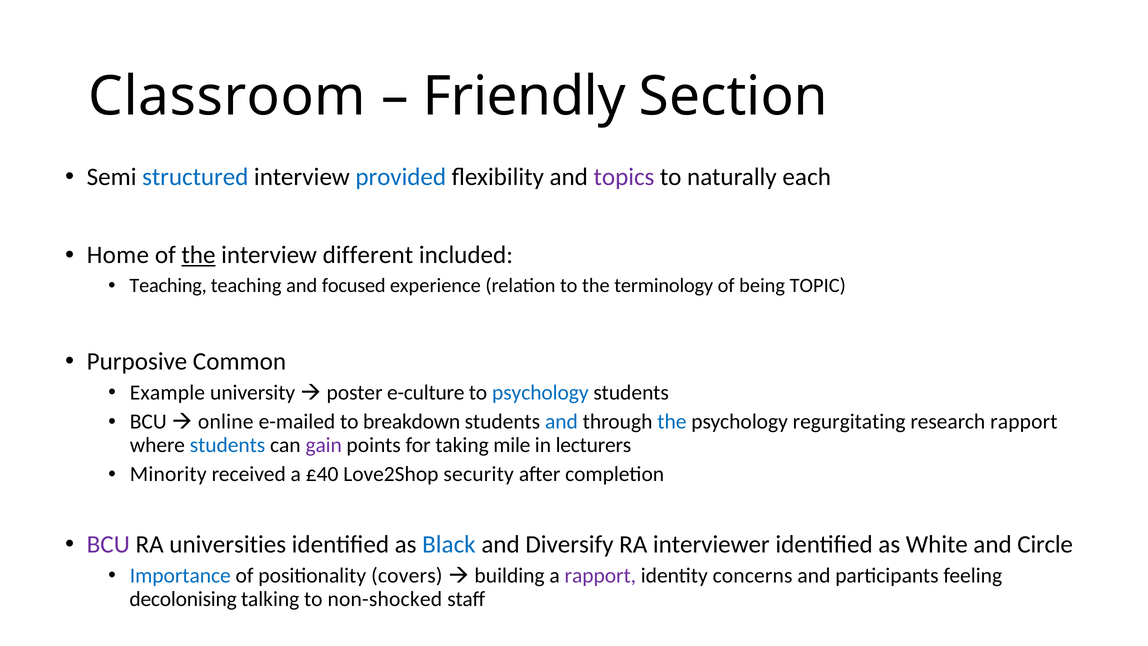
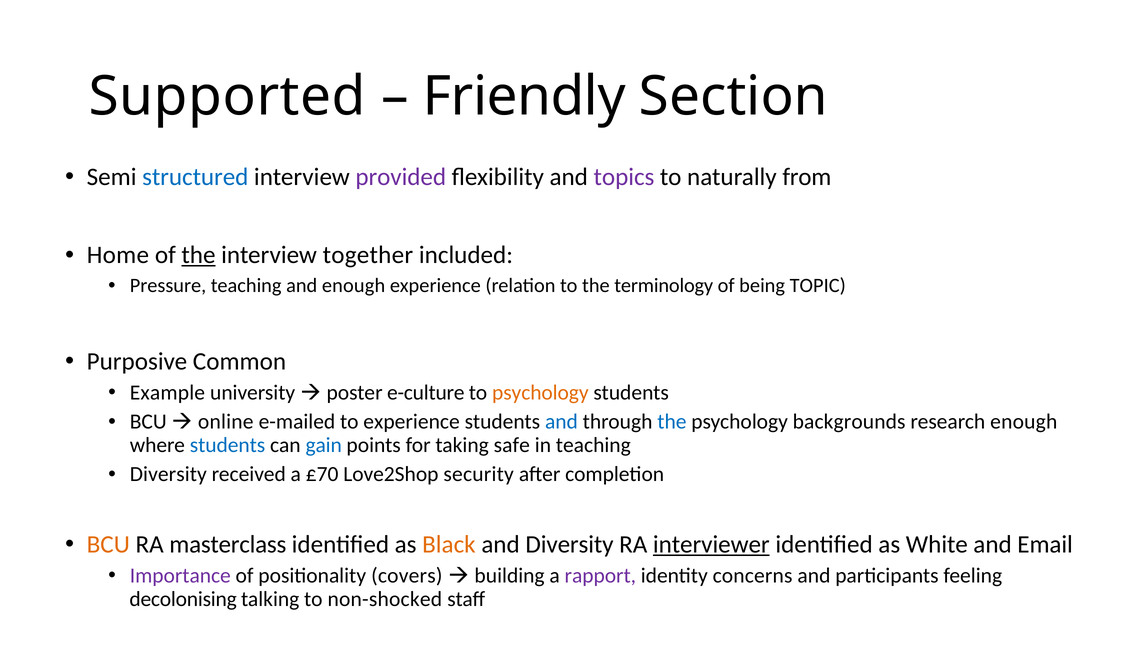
Classroom: Classroom -> Supported (227, 96)
provided colour: blue -> purple (401, 177)
each: each -> from (807, 177)
different: different -> together (368, 255)
Teaching: Teaching -> Pressure (168, 286)
and focused: focused -> enough (354, 286)
psychology colour: blue -> orange (540, 392)
to breakdown: breakdown -> experience (412, 422)
regurgitating: regurgitating -> backgrounds (849, 422)
research rapport: rapport -> enough (1024, 422)
gain colour: purple -> blue (324, 445)
mile: mile -> safe (512, 445)
in lecturers: lecturers -> teaching (593, 445)
Minority: Minority -> Diversity (168, 474)
£40: £40 -> £70 (322, 474)
BCU colour: purple -> orange (108, 544)
universities: universities -> masterclass (228, 544)
Black colour: blue -> orange (449, 544)
and Diversify: Diversify -> Diversity (570, 544)
interviewer underline: none -> present (711, 544)
Circle: Circle -> Email (1045, 544)
Importance colour: blue -> purple (180, 575)
